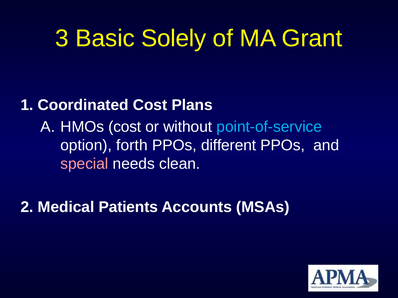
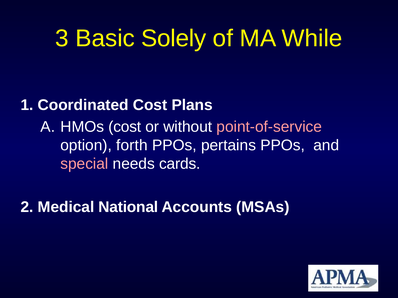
Grant: Grant -> While (312, 39)
point-of-service colour: light blue -> pink (269, 127)
different: different -> pertains (229, 146)
clean: clean -> cards (180, 164)
Patients: Patients -> National (128, 207)
